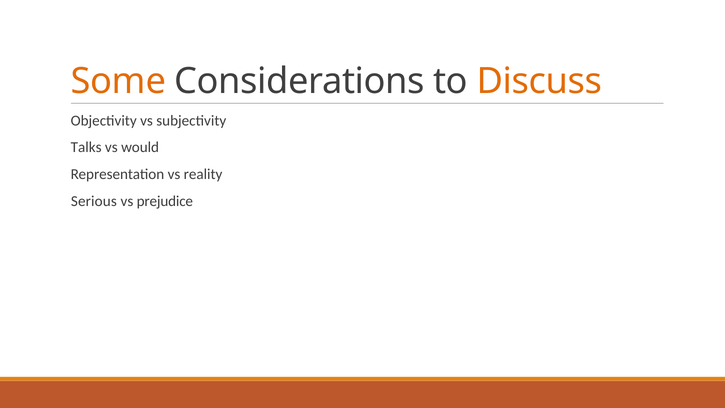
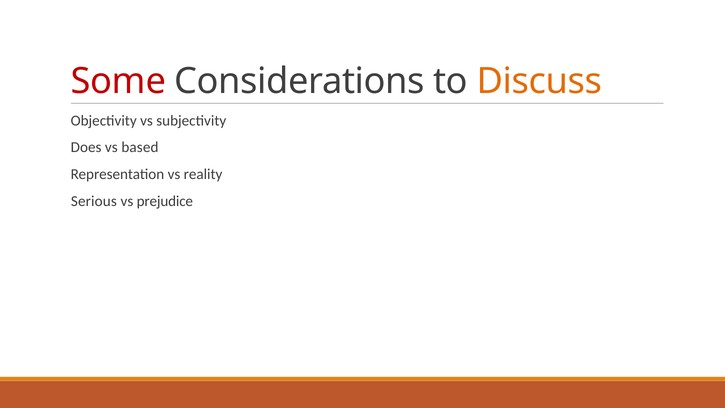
Some colour: orange -> red (118, 81)
Talks: Talks -> Does (86, 147)
would: would -> based (140, 147)
